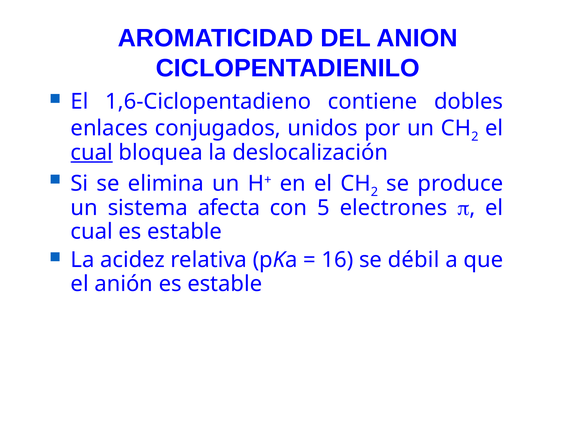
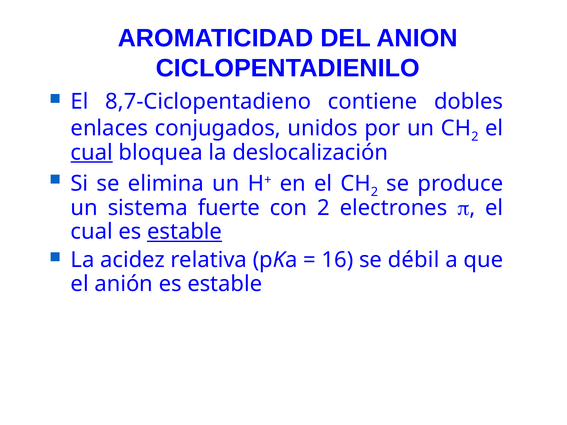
1,6-Ciclopentadieno: 1,6-Ciclopentadieno -> 8,7-Ciclopentadieno (208, 102)
afecta: afecta -> fuerte (229, 208)
con 5: 5 -> 2 (323, 208)
estable underline: none -> present (185, 232)
